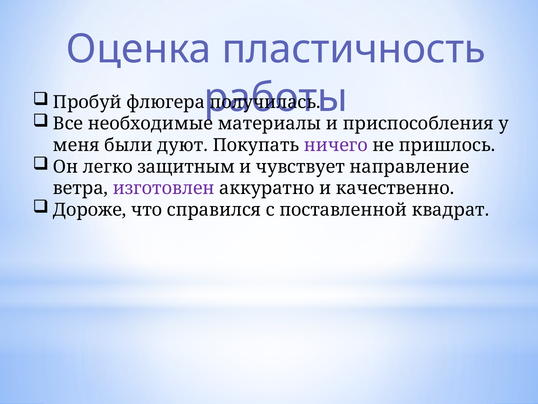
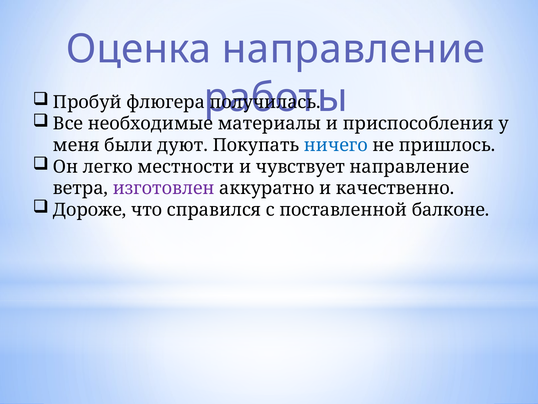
Оценка пластичность: пластичность -> направление (353, 49)
ничего colour: purple -> blue (336, 145)
защитным: защитным -> местности (186, 167)
квадрат: квадрат -> балконе (451, 210)
